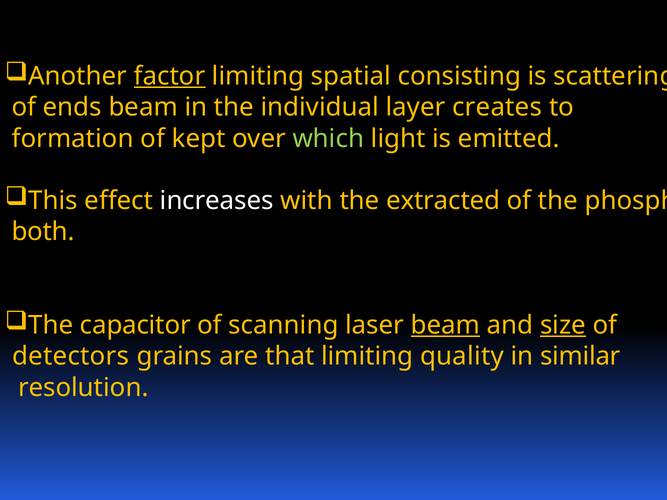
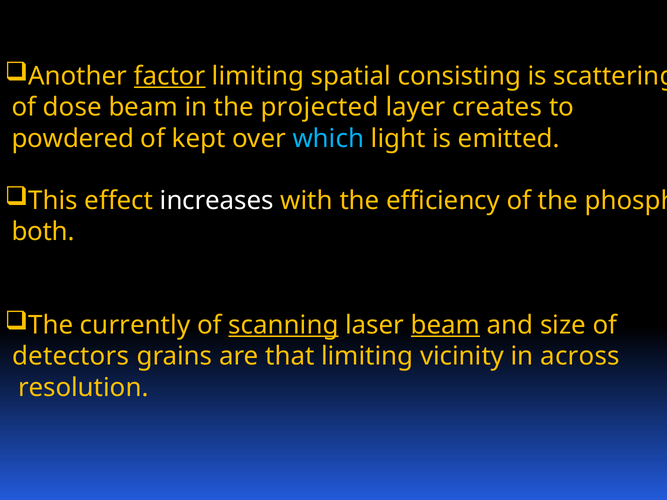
ends: ends -> dose (72, 107)
individual: individual -> projected (320, 107)
formation: formation -> powdered (73, 139)
which colour: light green -> light blue (328, 139)
extracted: extracted -> efficiency (443, 201)
capacitor: capacitor -> currently (135, 325)
scanning underline: none -> present (284, 325)
size underline: present -> none (563, 325)
quality: quality -> vicinity (462, 357)
similar: similar -> across (580, 357)
